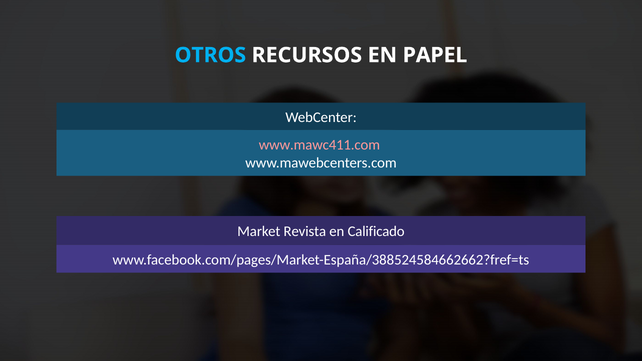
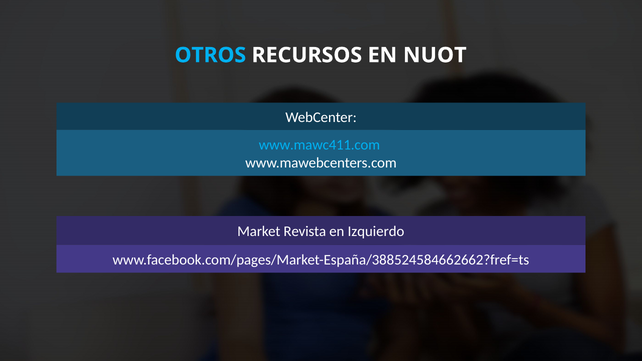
PAPEL: PAPEL -> NUOT (435, 55)
www.mawc411.com colour: pink -> light blue (319, 145)
Calificado: Calificado -> Izquierdo (376, 232)
